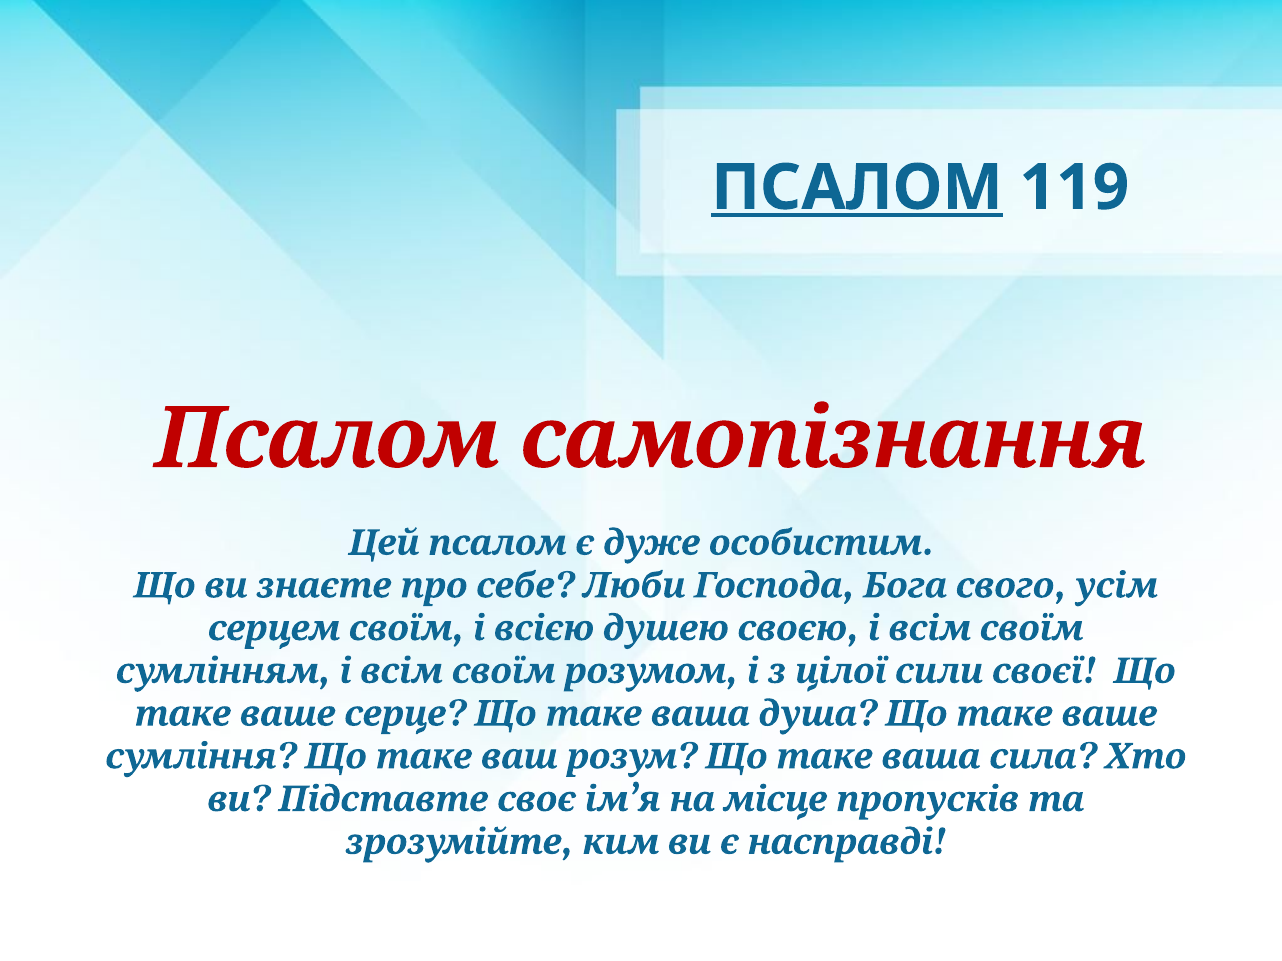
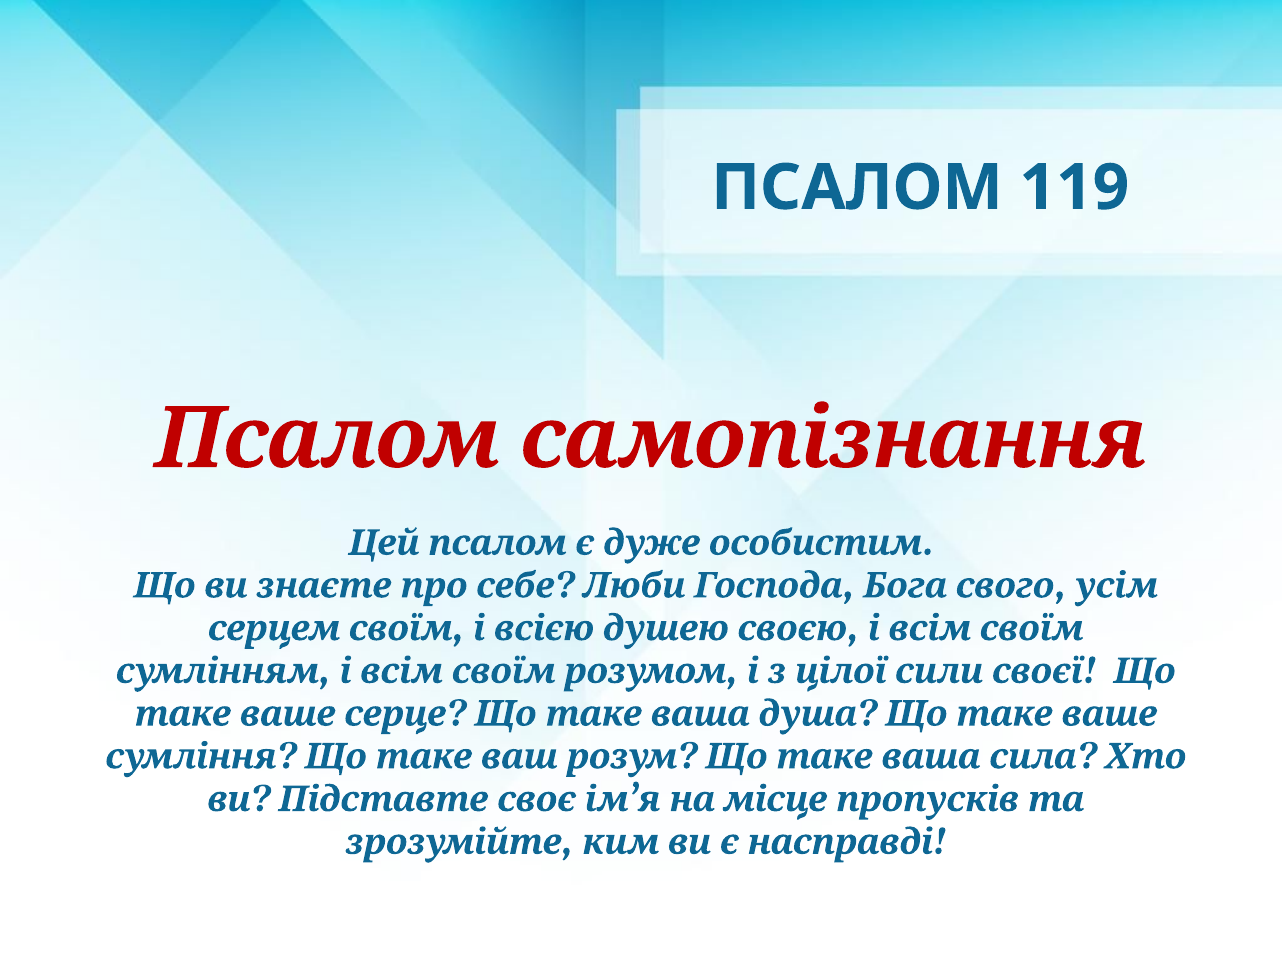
ПСАЛОМ underline: present -> none (857, 188)
